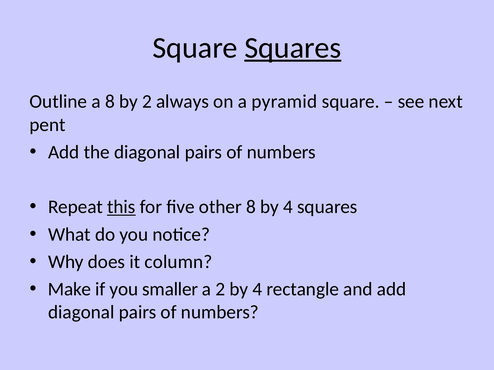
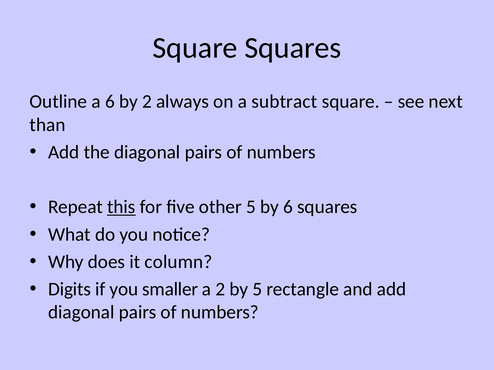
Squares underline: present -> none (293, 48)
a 8: 8 -> 6 (110, 102)
pyramid: pyramid -> subtract (284, 102)
pent: pent -> than (48, 125)
other 8: 8 -> 5 (251, 207)
4: 4 -> 6 (288, 207)
Make: Make -> Digits (70, 290)
2 by 4: 4 -> 5 (257, 290)
